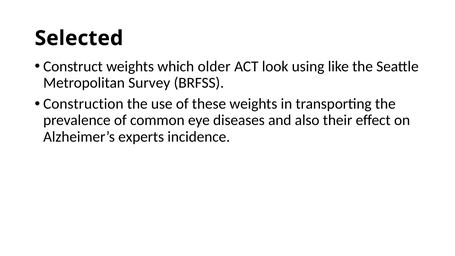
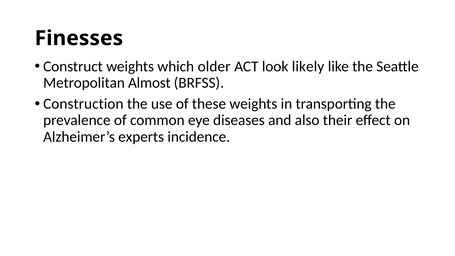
Selected: Selected -> Finesses (79, 38)
using: using -> likely (308, 66)
Survey: Survey -> Almost (149, 83)
